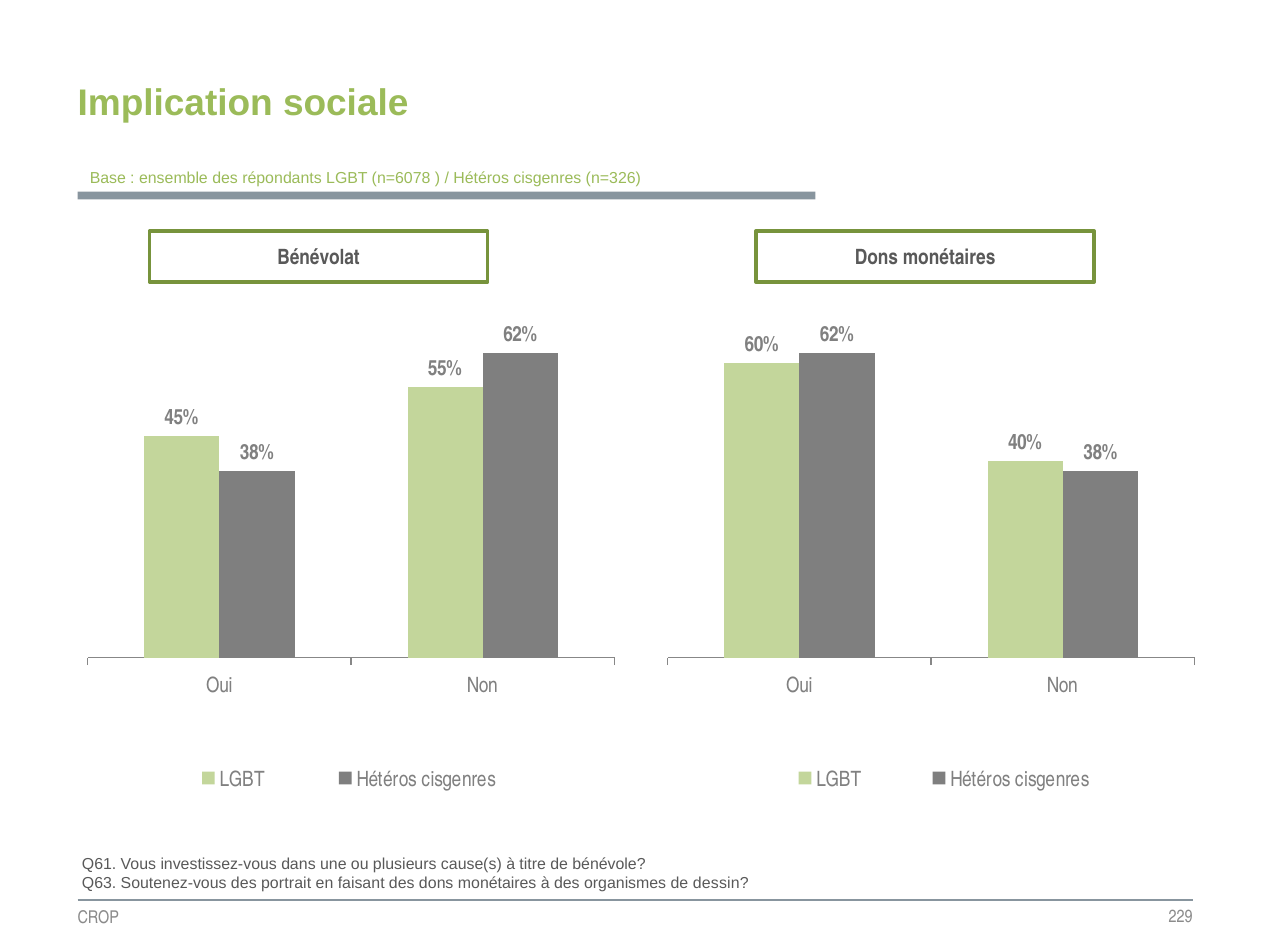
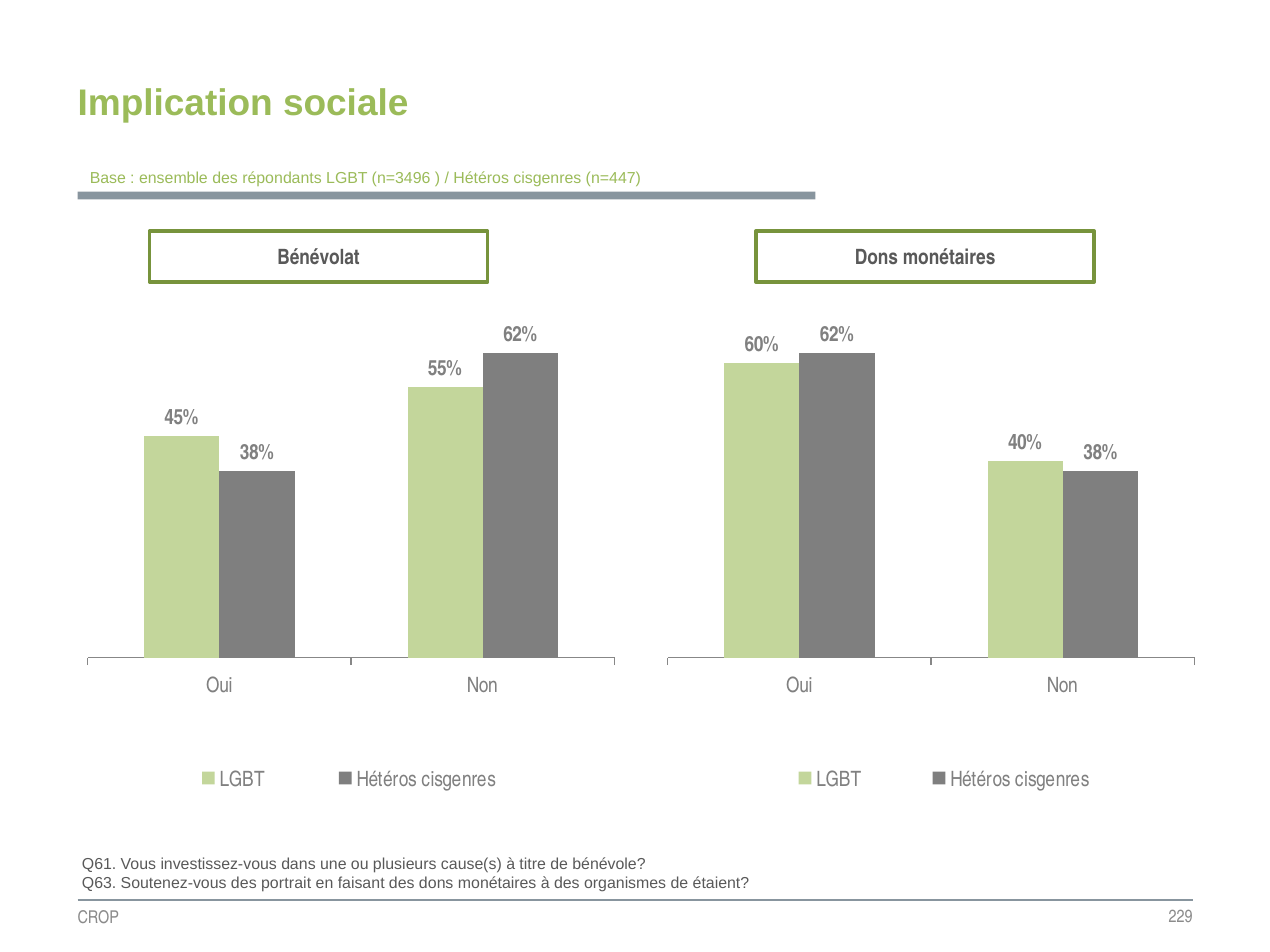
n=6078: n=6078 -> n=3496 (401, 178)
n=326: n=326 -> n=447 (613, 178)
dessin: dessin -> étaient (721, 884)
